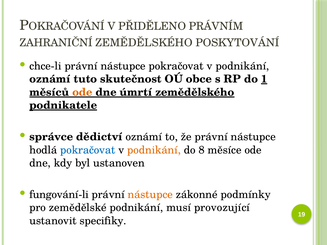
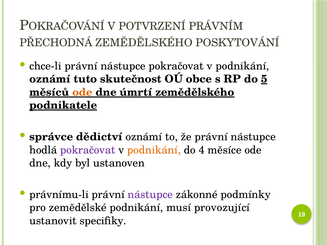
PŘIDĚLENO: PŘIDĚLENO -> POTVRZENÍ (152, 26)
ZAHRANIČNÍ: ZAHRANIČNÍ -> PŘECHODNÁ (56, 43)
1: 1 -> 5 (264, 79)
pokračovat colour: blue -> purple (88, 150)
8: 8 -> 4 (202, 150)
fungování-li: fungování-li -> právnímu-li (59, 195)
nástupce colour: orange -> purple (150, 195)
